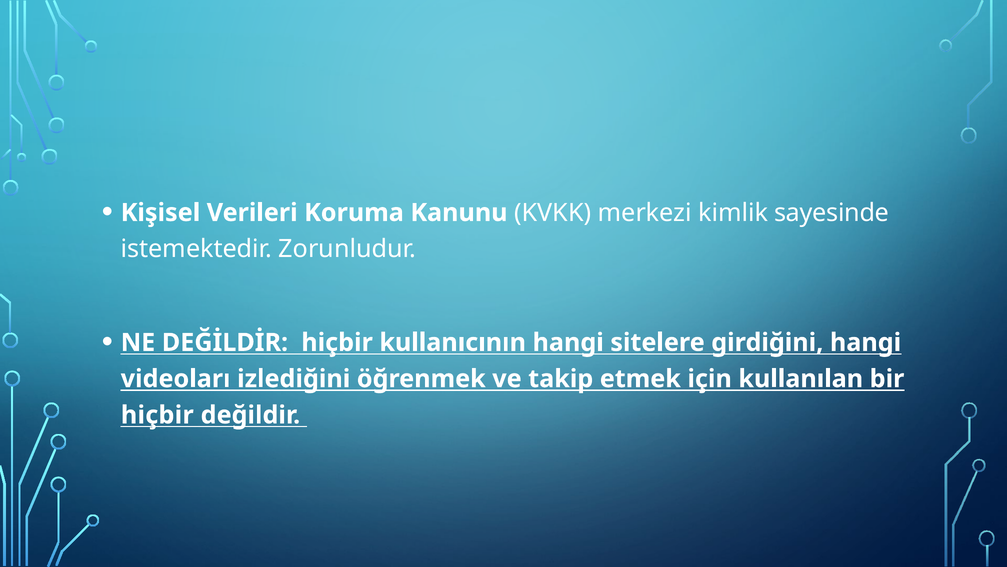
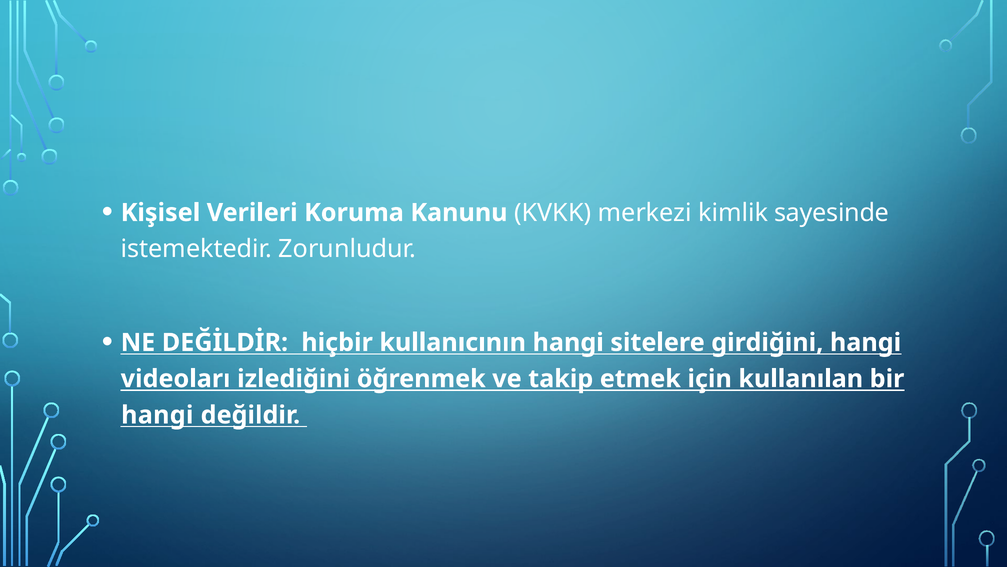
hiçbir: hiçbir -> hangi (157, 415)
